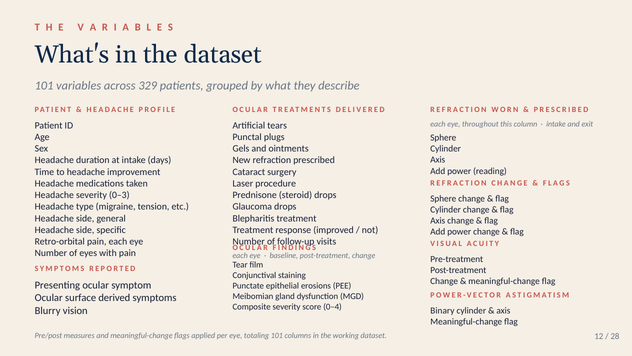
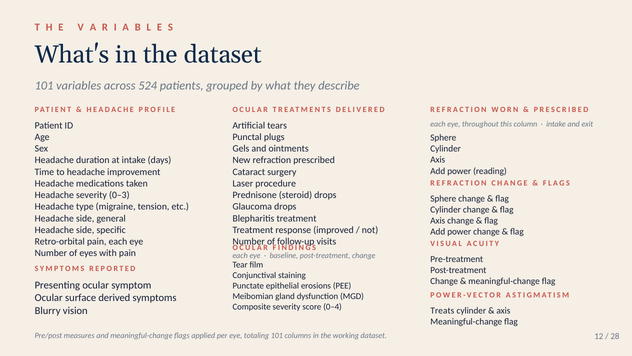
329: 329 -> 524 (148, 85)
Binary: Binary -> Treats (442, 310)
